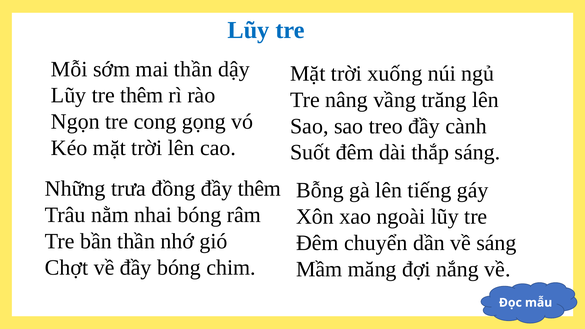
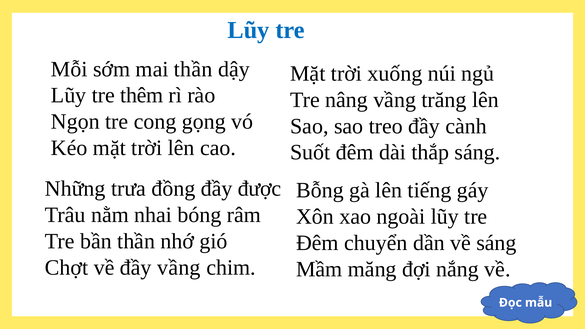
đầy thêm: thêm -> được (259, 189)
đầy bóng: bóng -> vầng (179, 268)
